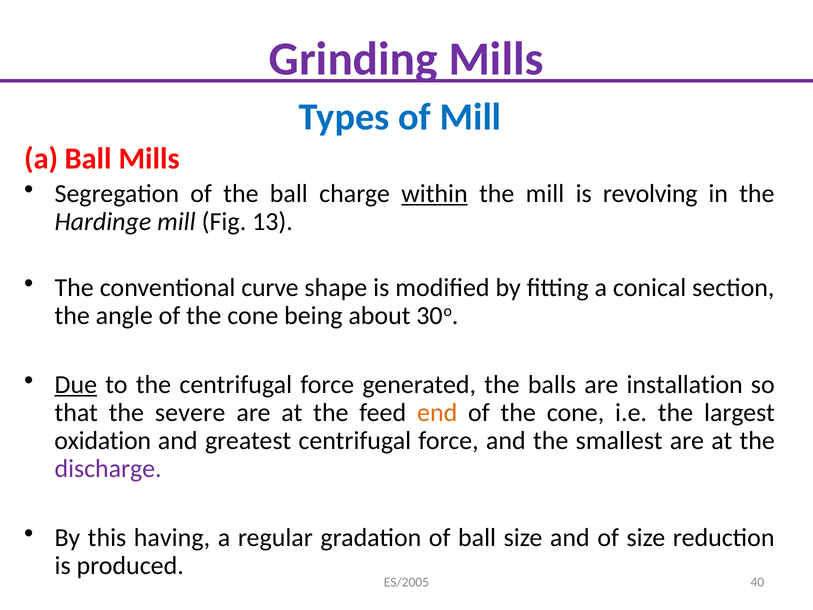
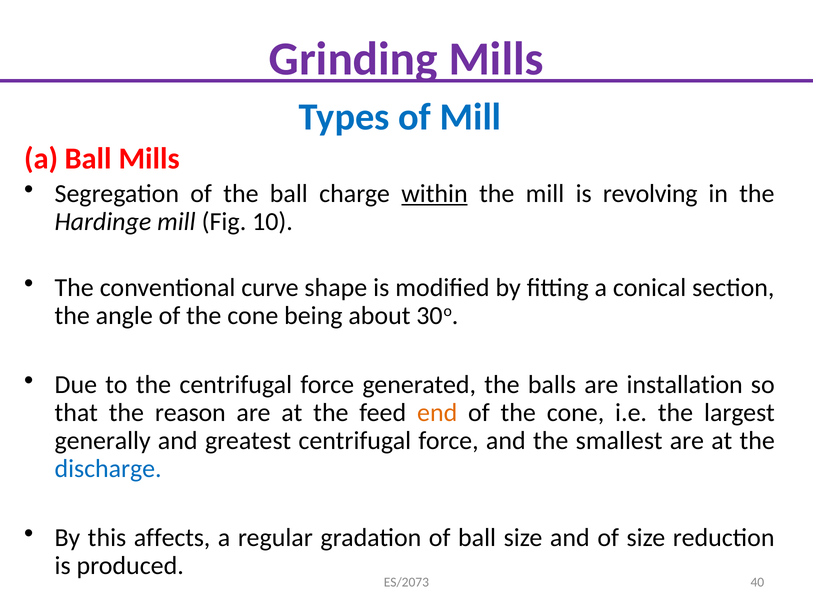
13: 13 -> 10 (273, 222)
Due underline: present -> none (76, 384)
severe: severe -> reason (190, 412)
oxidation: oxidation -> generally (103, 441)
discharge colour: purple -> blue (108, 469)
having: having -> affects (172, 537)
ES/2005: ES/2005 -> ES/2073 (406, 582)
